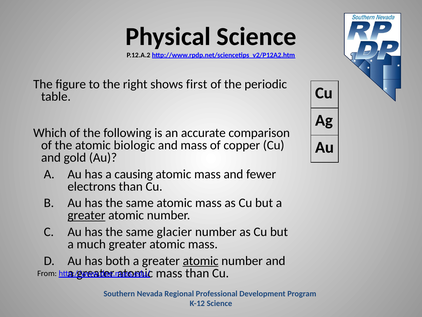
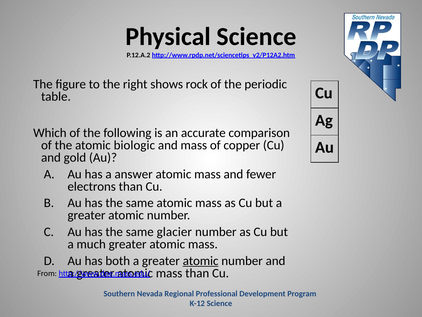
first: first -> rock (197, 84)
causing: causing -> answer (134, 174)
greater underline: present -> none (86, 215)
